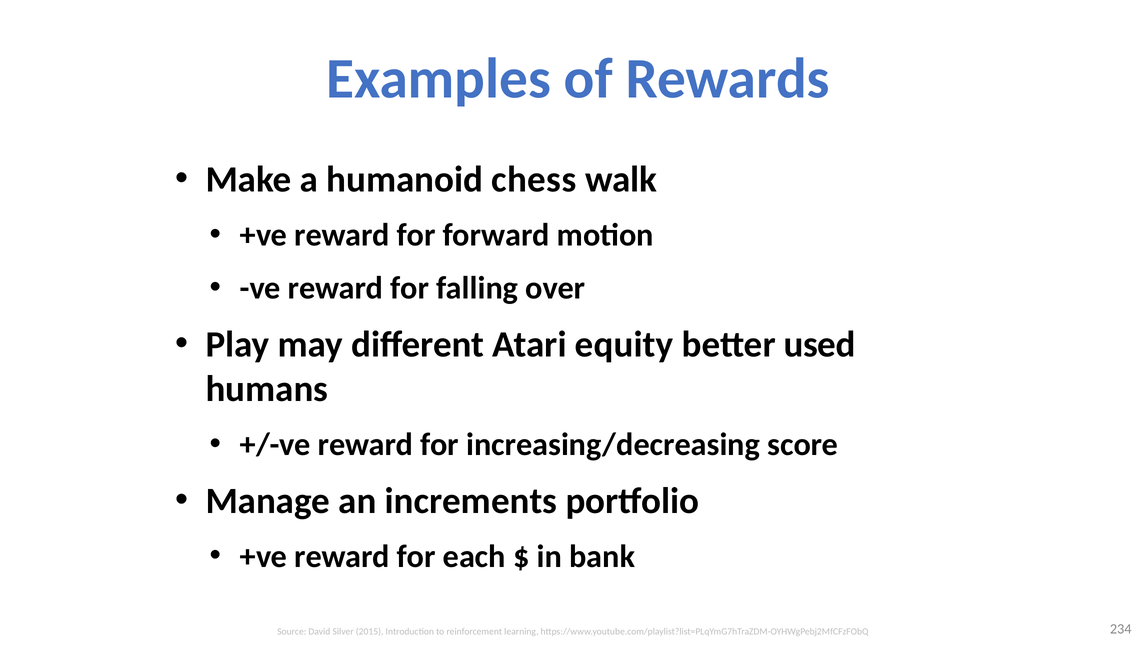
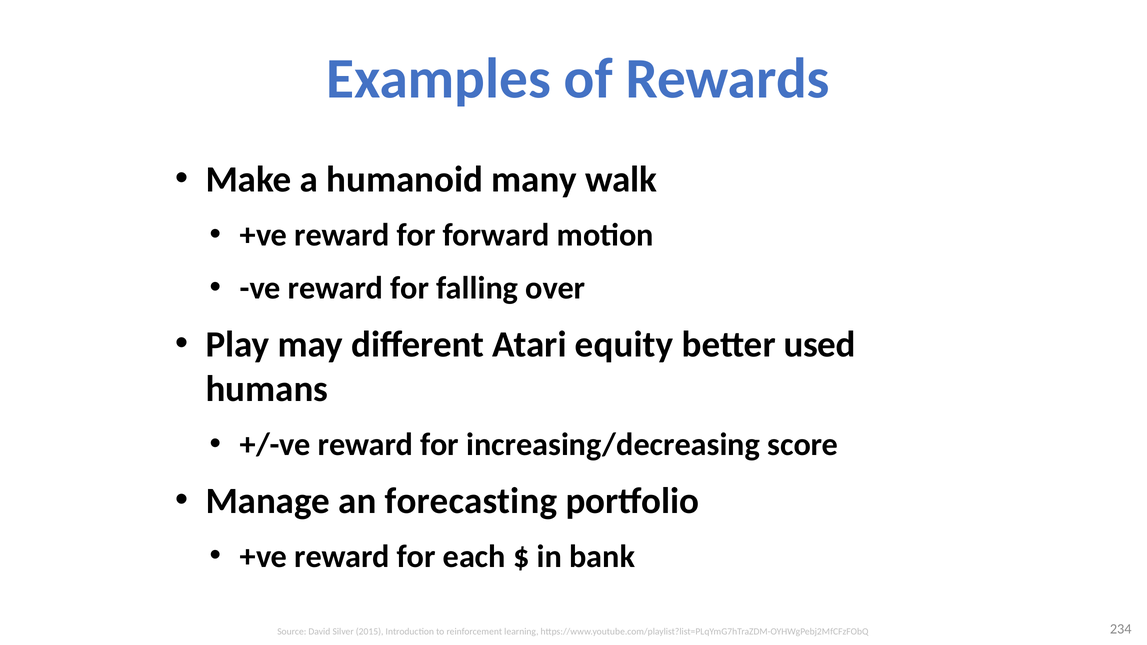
chess: chess -> many (534, 180)
increments: increments -> forecasting (471, 501)
